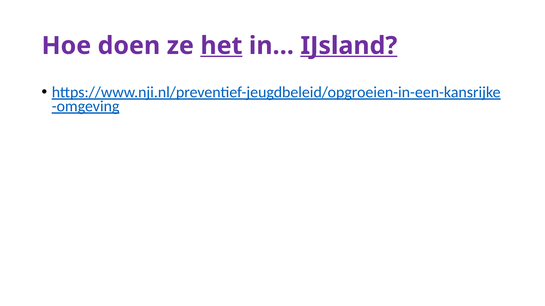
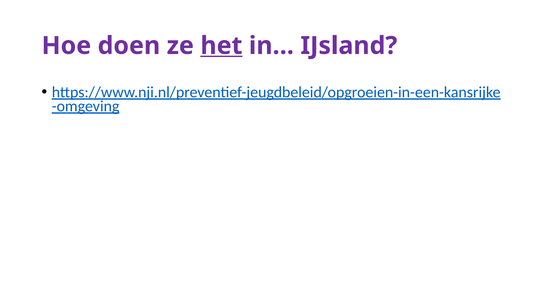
IJsland underline: present -> none (349, 46)
